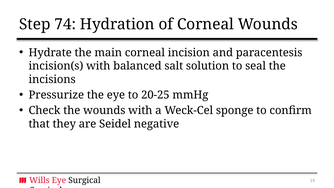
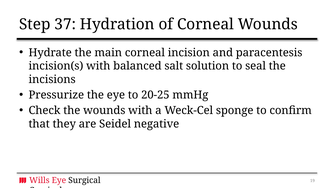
74: 74 -> 37 (65, 24)
